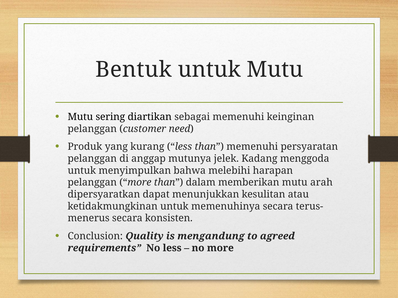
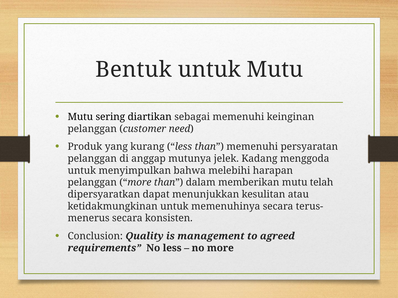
arah: arah -> telah (322, 183)
mengandung: mengandung -> management (211, 236)
